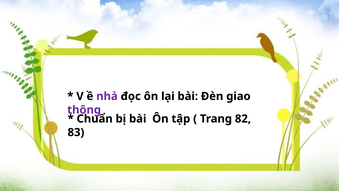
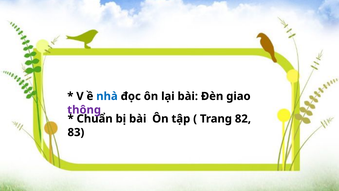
nhà colour: purple -> blue (107, 96)
